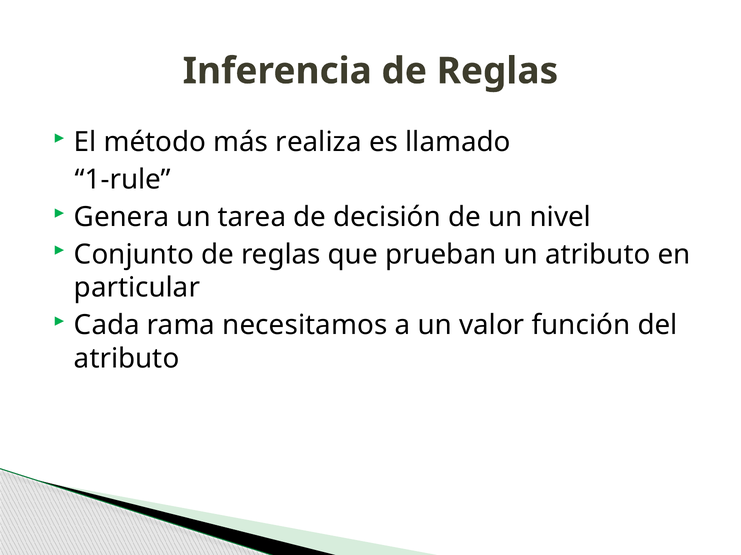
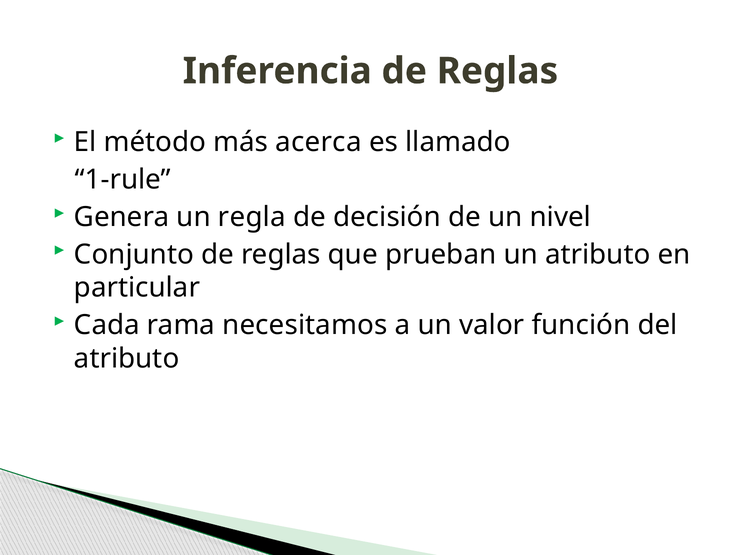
realiza: realiza -> acerca (319, 142)
tarea: tarea -> regla (252, 217)
